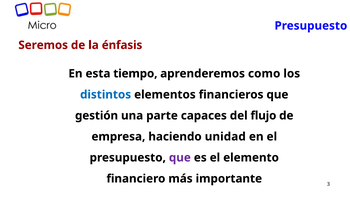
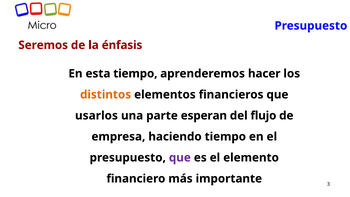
como: como -> hacer (264, 74)
distintos colour: blue -> orange (106, 95)
gestión: gestión -> usarlos (96, 116)
capaces: capaces -> esperan (204, 116)
haciendo unidad: unidad -> tiempo (225, 137)
